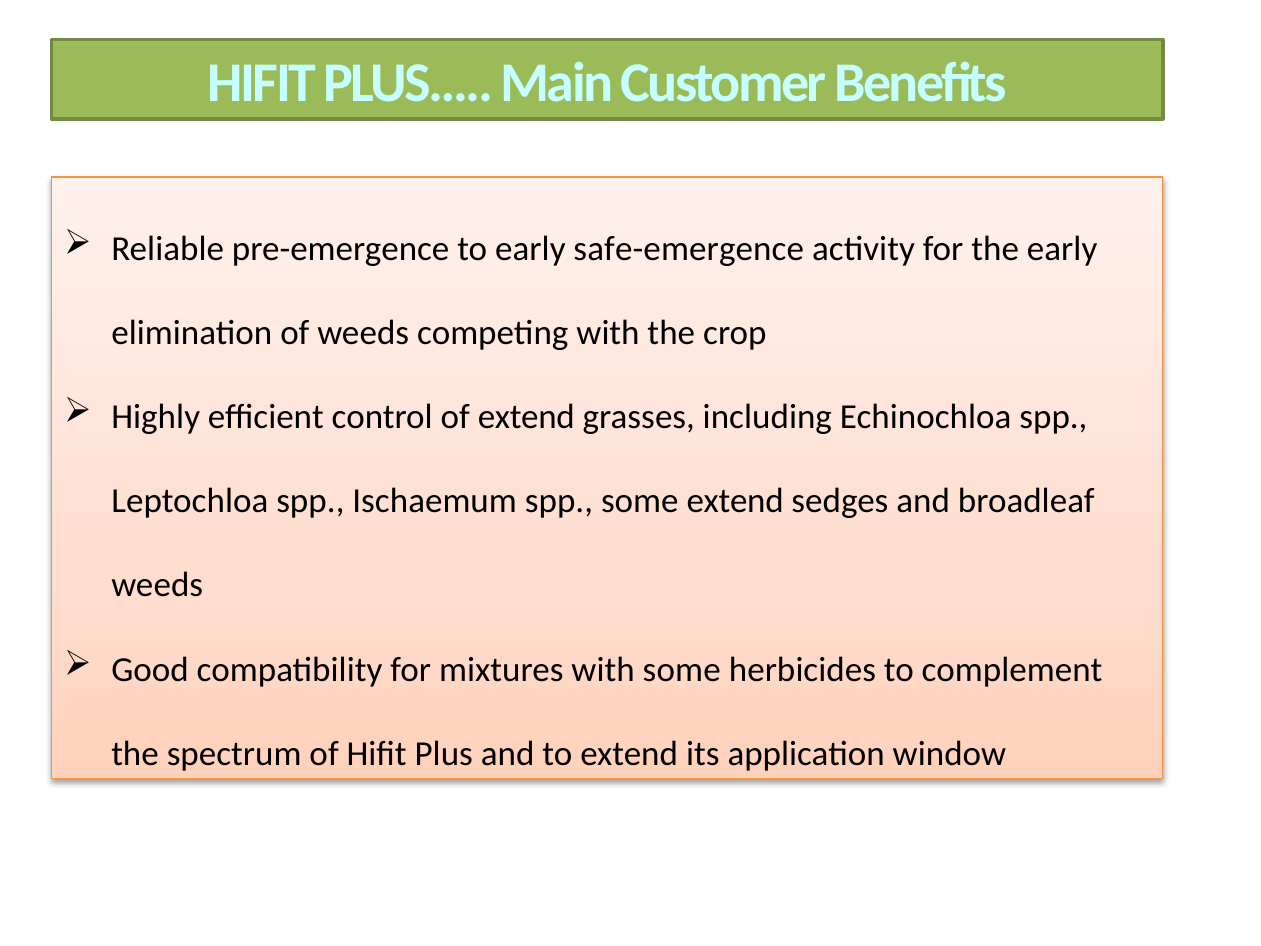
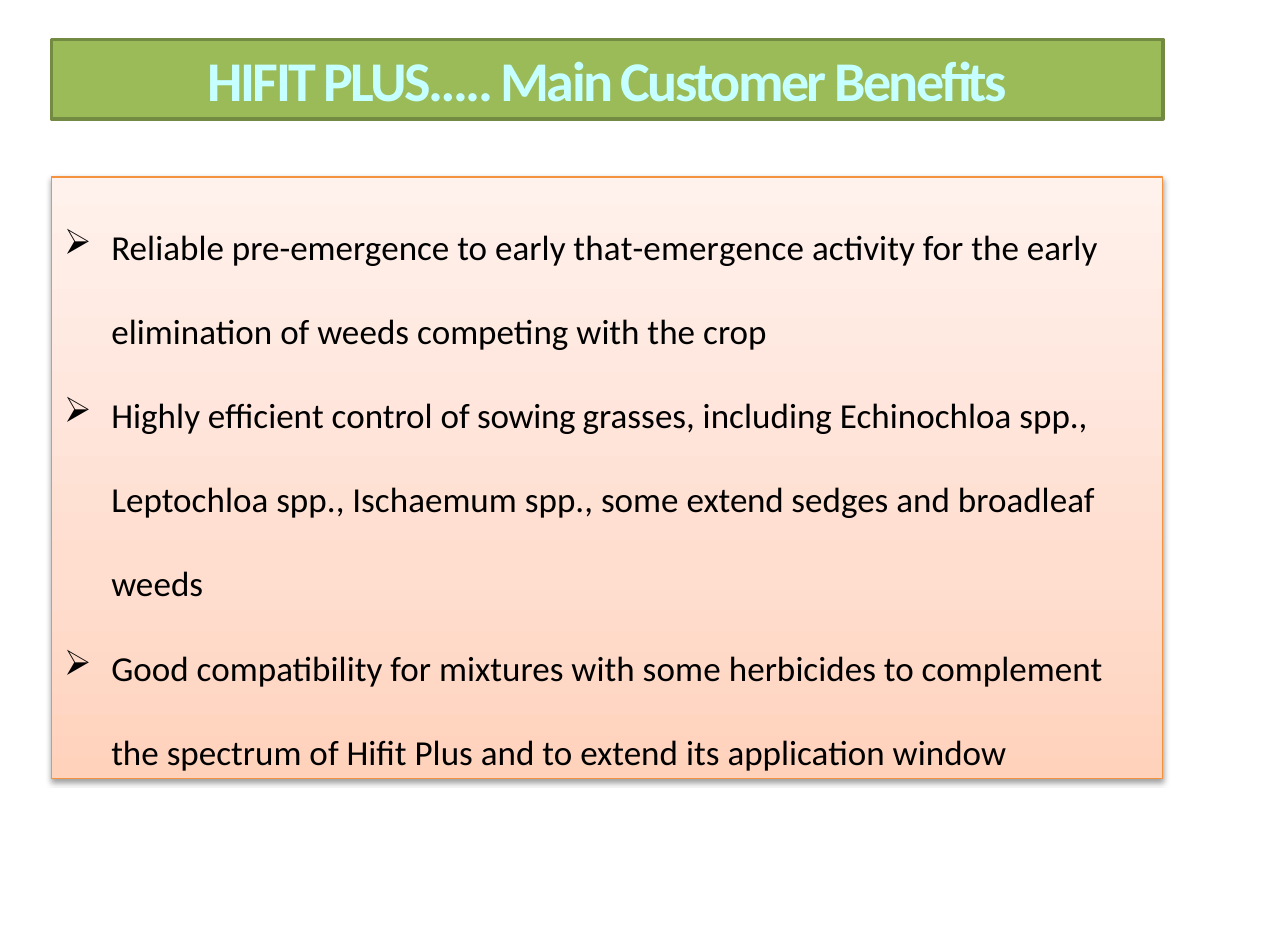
safe-emergence: safe-emergence -> that-emergence (689, 249)
of extend: extend -> sowing (526, 417)
